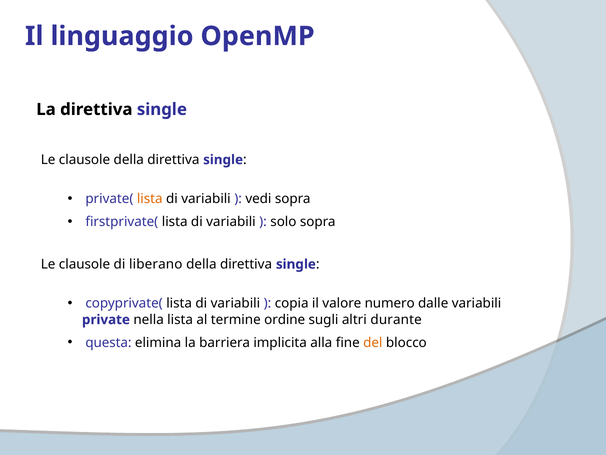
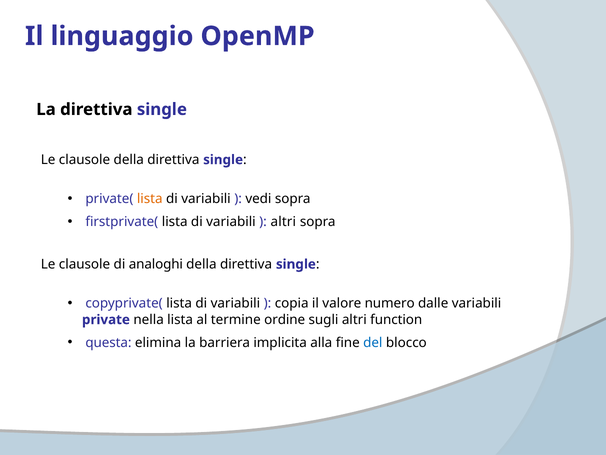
solo: solo -> altri (283, 222)
liberano: liberano -> analoghi (156, 264)
durante: durante -> function (396, 319)
del colour: orange -> blue (373, 342)
